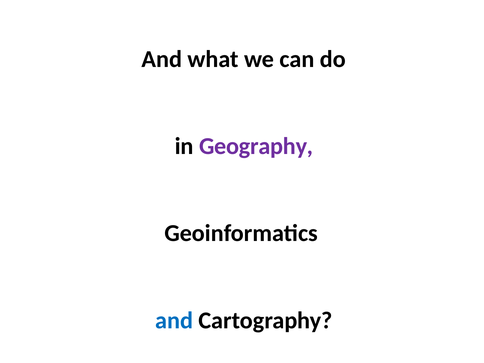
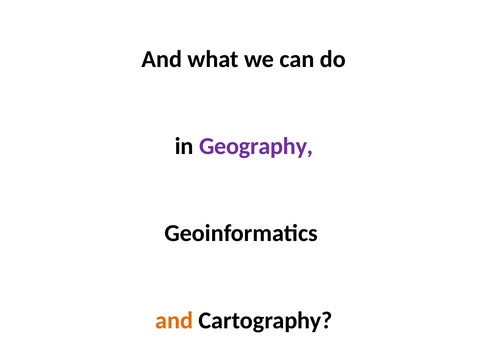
and colour: blue -> orange (174, 320)
